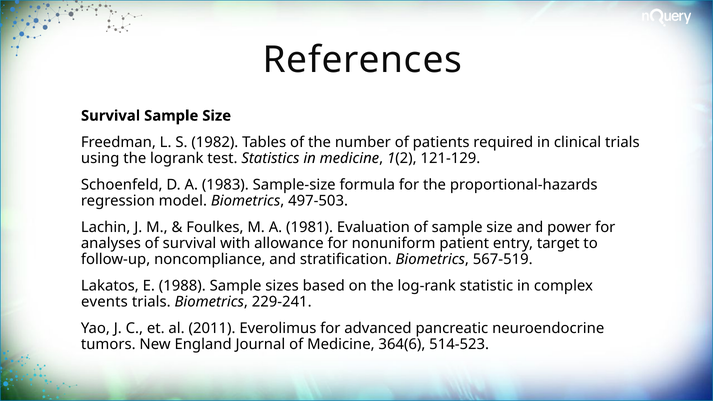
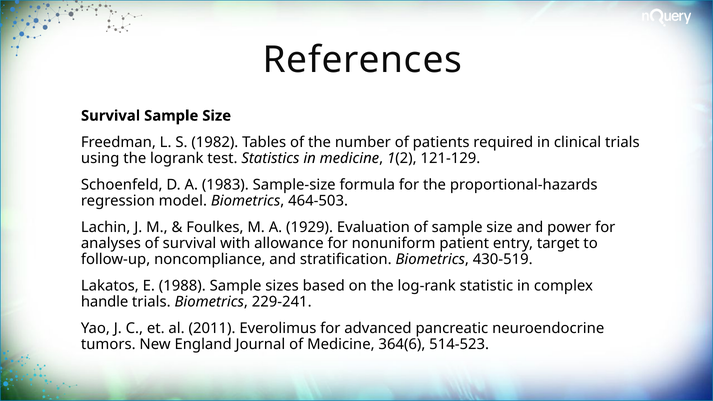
497-503: 497-503 -> 464-503 (318, 201)
1981: 1981 -> 1929 (310, 227)
567-519: 567-519 -> 430-519 (503, 259)
events: events -> handle (105, 302)
